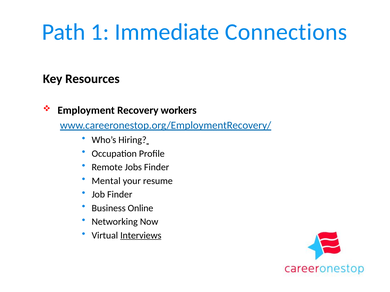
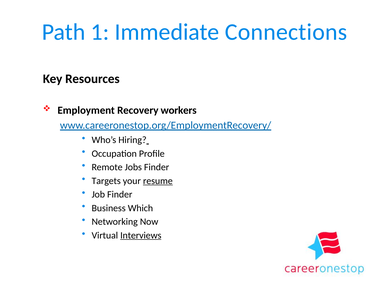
Mental: Mental -> Targets (106, 181)
resume underline: none -> present (158, 181)
Online: Online -> Which (140, 208)
